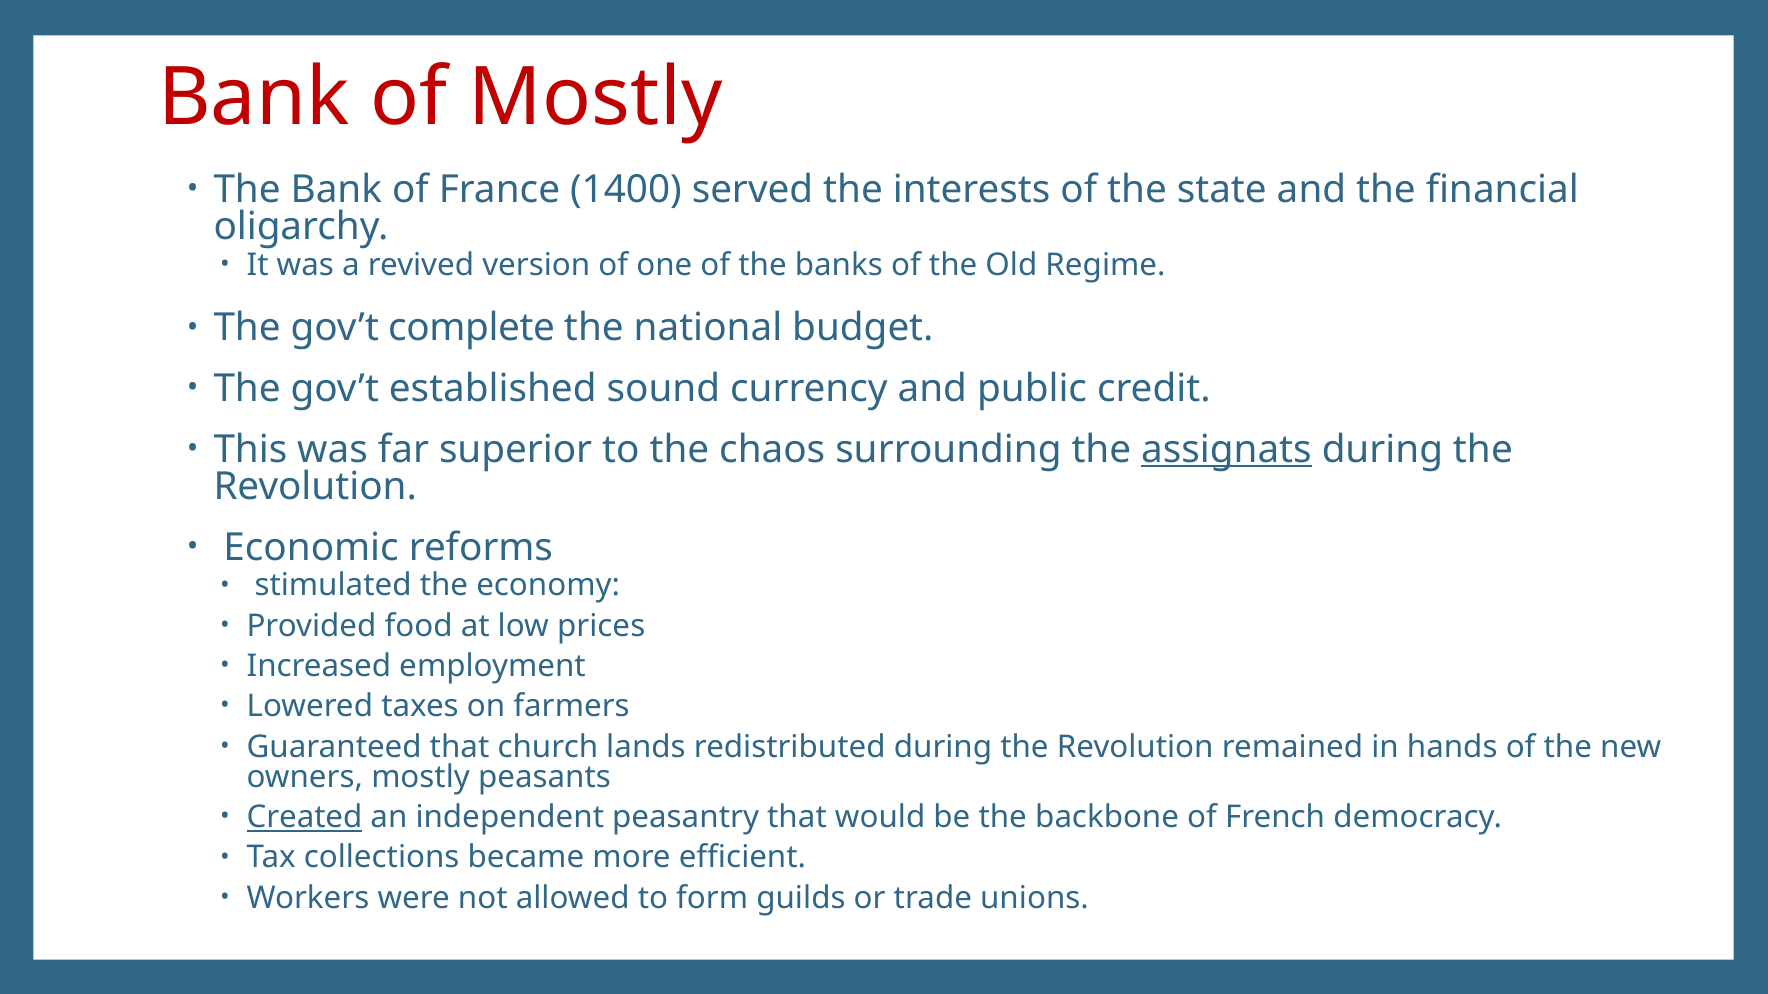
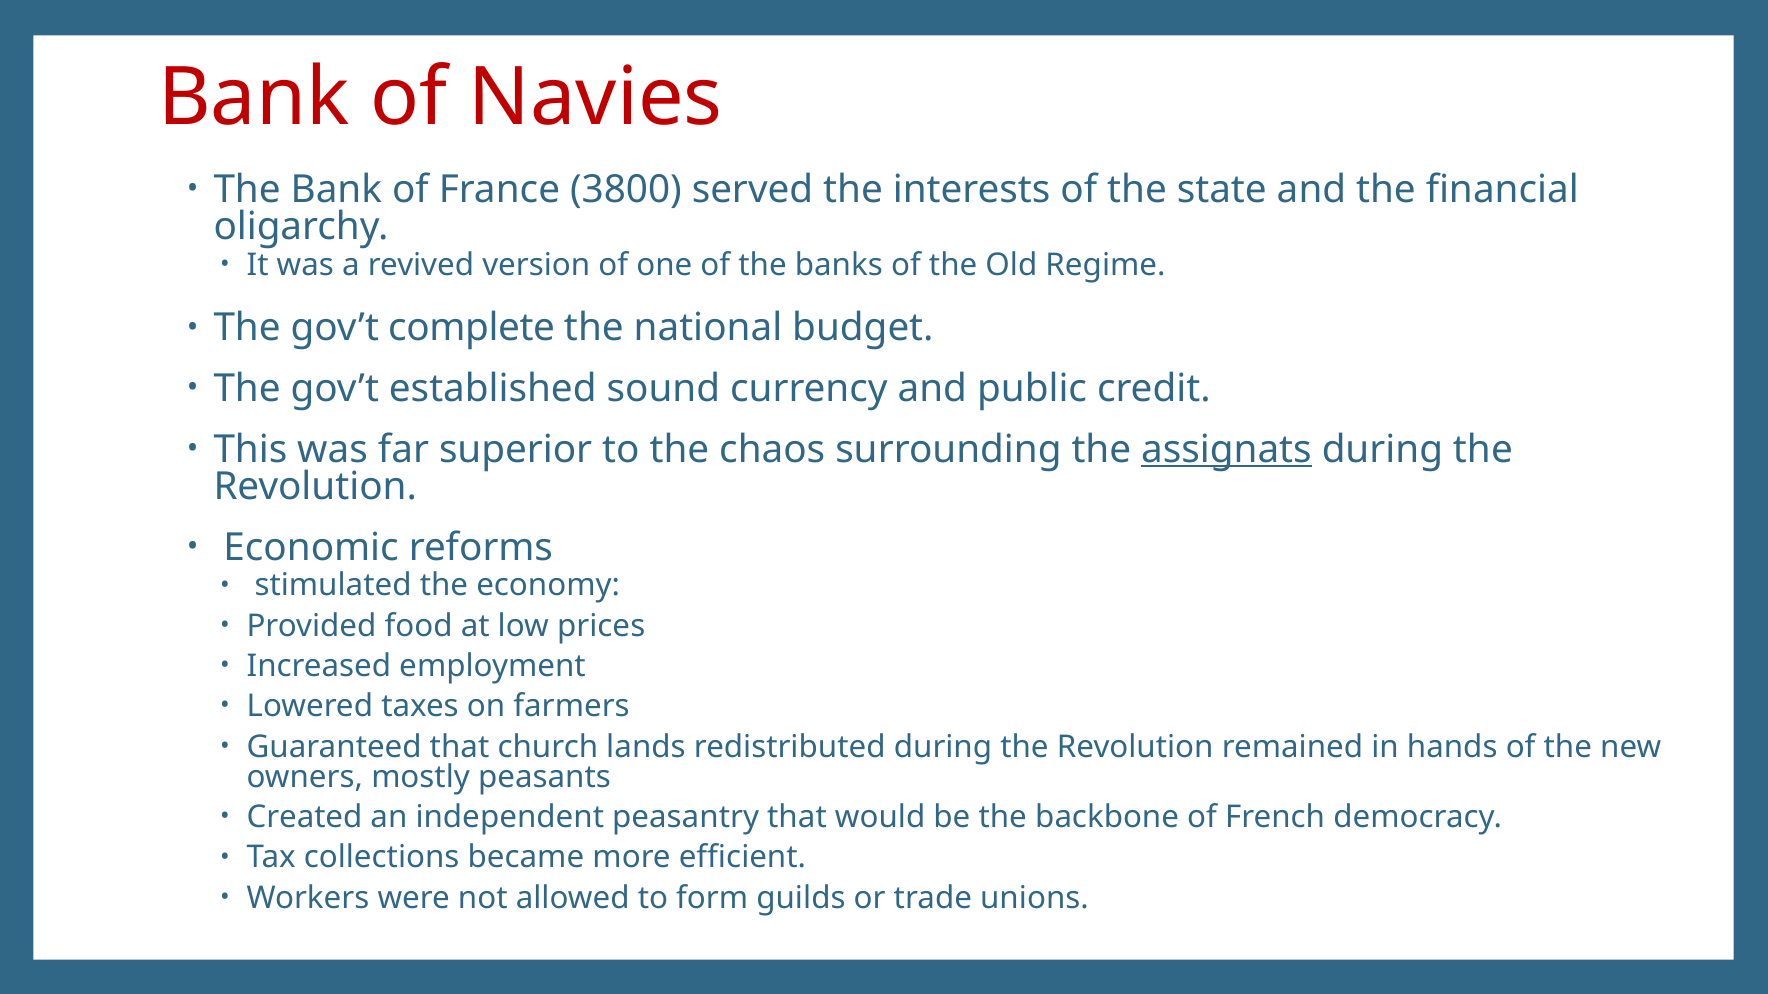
of Mostly: Mostly -> Navies (596, 98)
1400: 1400 -> 3800 (626, 190)
Created underline: present -> none (305, 818)
